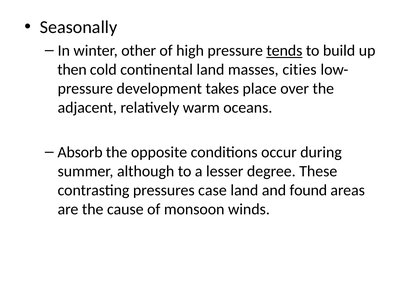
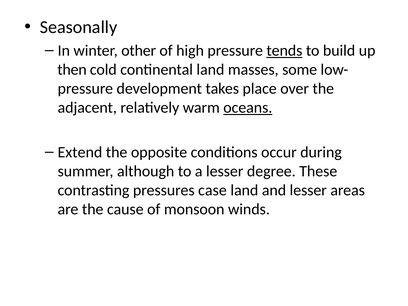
cities: cities -> some (300, 70)
oceans underline: none -> present (248, 108)
Absorb: Absorb -> Extend (80, 152)
and found: found -> lesser (308, 190)
